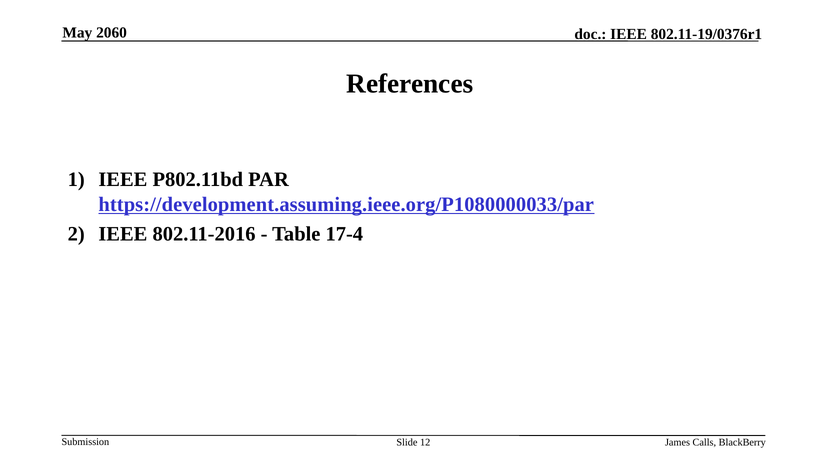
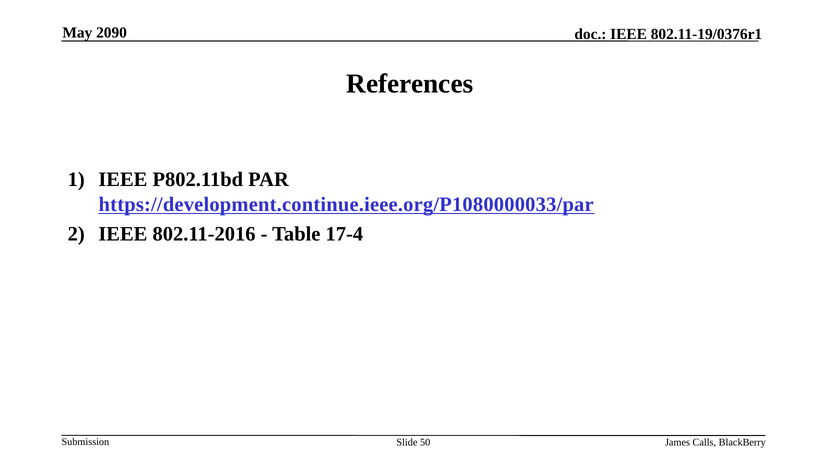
2060: 2060 -> 2090 (112, 33)
https://development.assuming.ieee.org/P1080000033/par: https://development.assuming.ieee.org/P1080000033/par -> https://development.continue.ieee.org/P1080000033/par (346, 204)
12: 12 -> 50 (425, 442)
